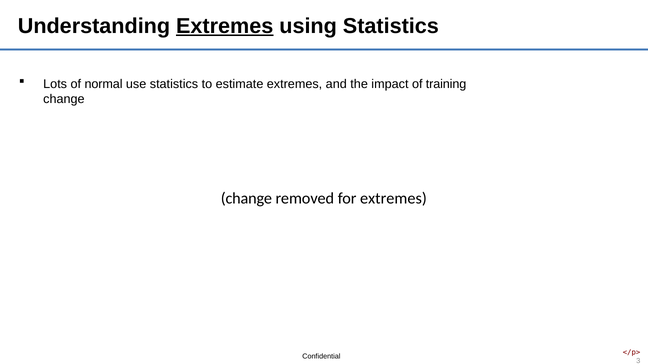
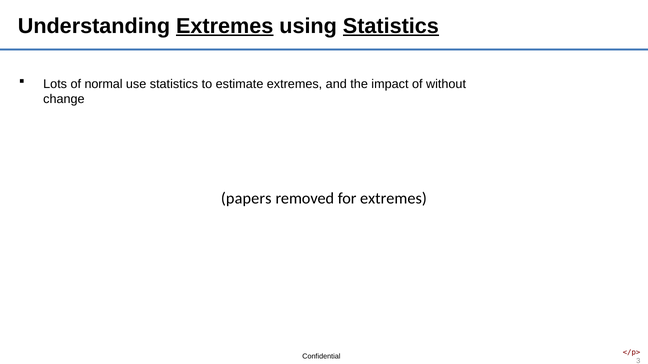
Statistics underline: none -> present (391, 26)
training: training -> without (446, 84)
change: change -> papers (246, 199)
